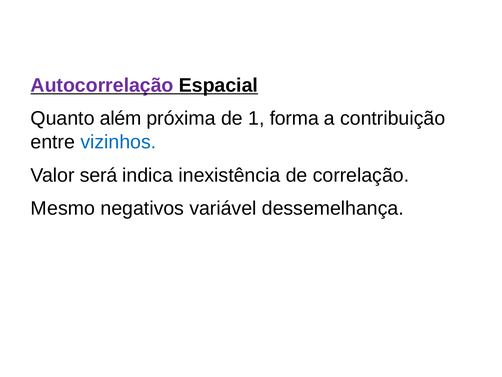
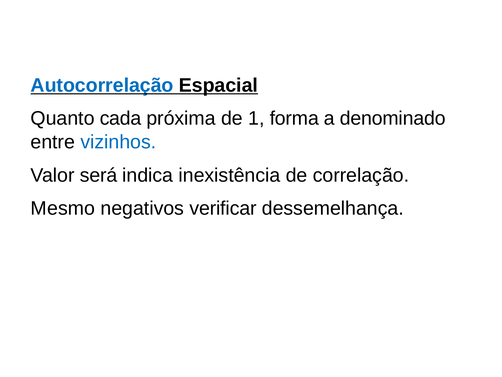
Autocorrelação colour: purple -> blue (102, 85)
além: além -> cada (121, 118)
contribuição: contribuição -> denominado (393, 118)
variável: variável -> verificar (223, 208)
